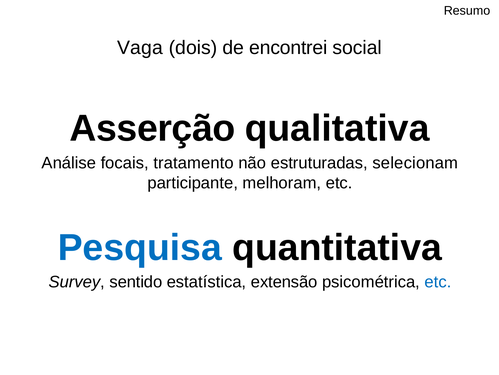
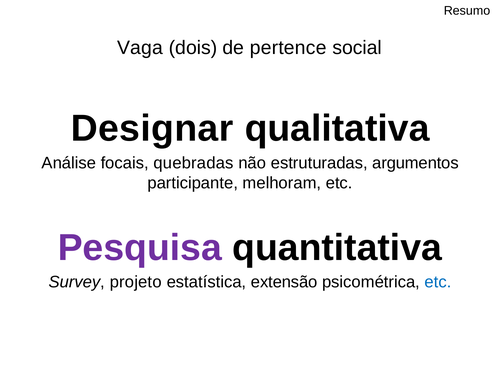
encontrei: encontrei -> pertence (288, 48)
Asserção: Asserção -> Designar (152, 128)
tratamento: tratamento -> quebradas (194, 163)
selecionam: selecionam -> argumentos (415, 163)
Pesquisa colour: blue -> purple (140, 247)
sentido: sentido -> projeto (136, 281)
